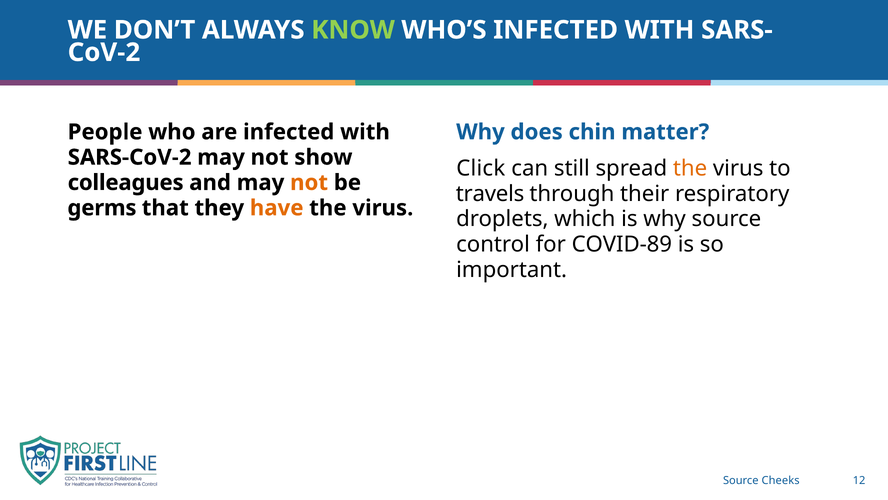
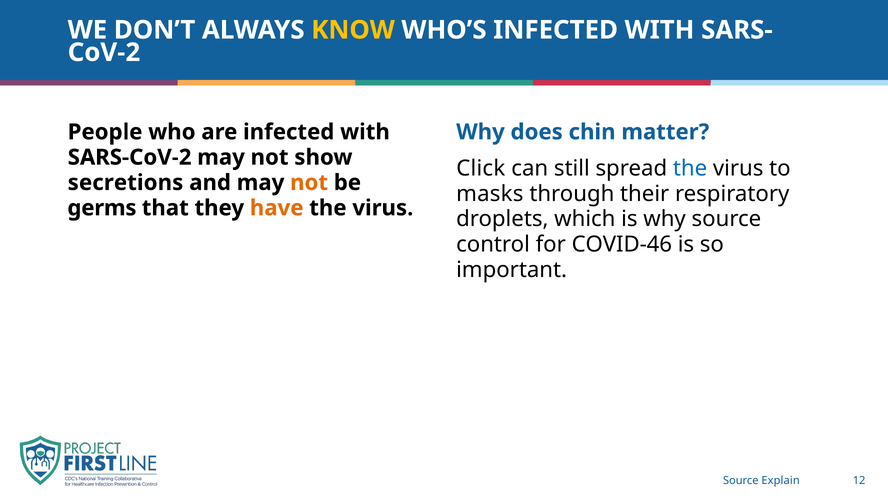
KNOW colour: light green -> yellow (353, 30)
the colour: orange -> blue (690, 168)
colleagues: colleagues -> secretions (126, 182)
travels: travels -> masks (490, 194)
COVID-89: COVID-89 -> COVID-46 (622, 244)
Cheeks: Cheeks -> Explain (781, 480)
